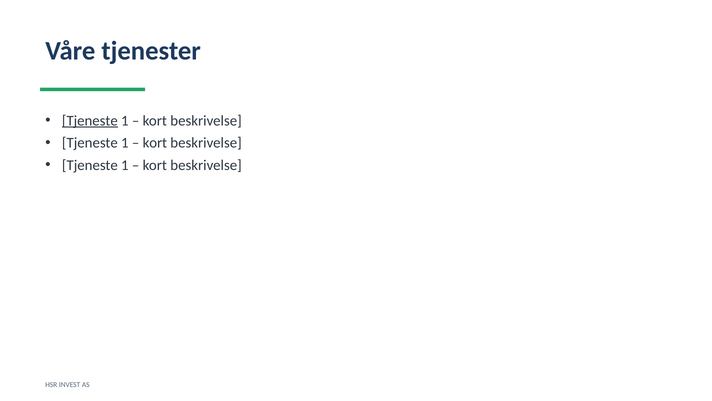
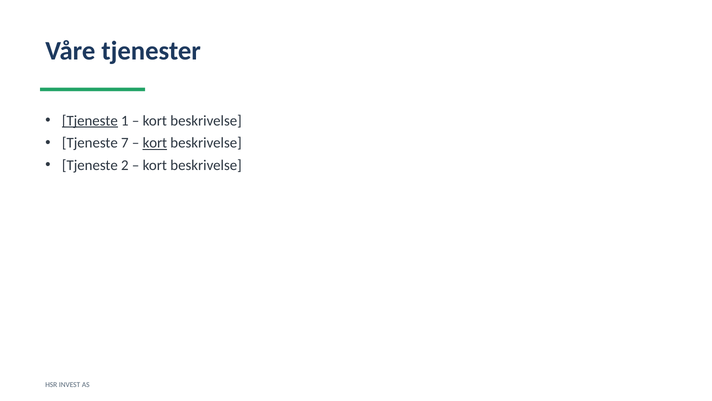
1: 1 -> 7 (125, 143)
kort underline: none -> present (155, 143)
1: 1 -> 2 (125, 165)
